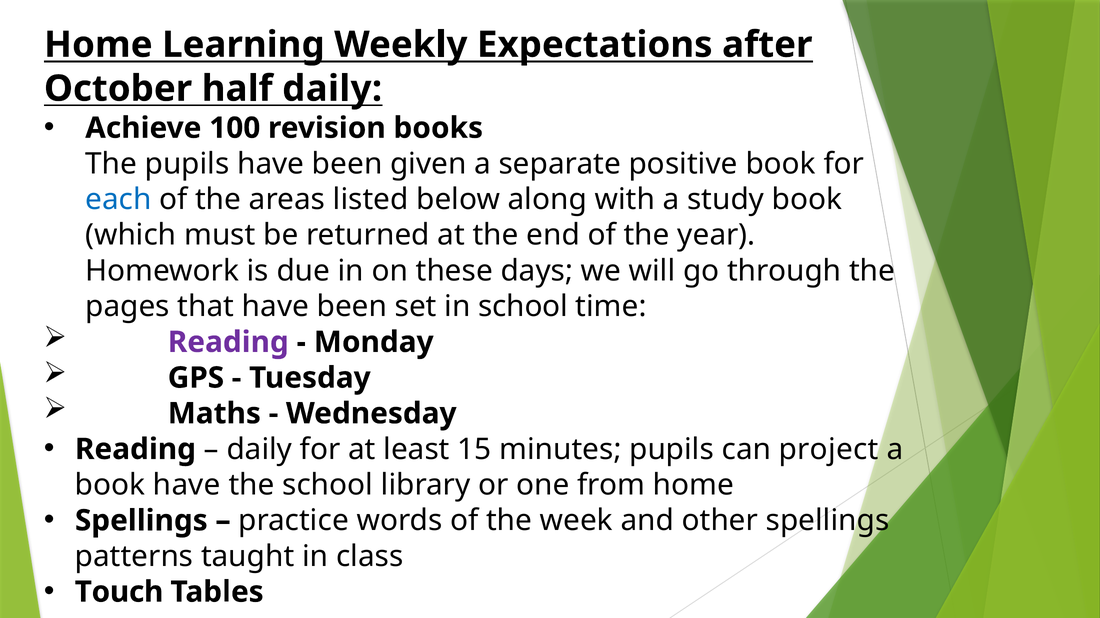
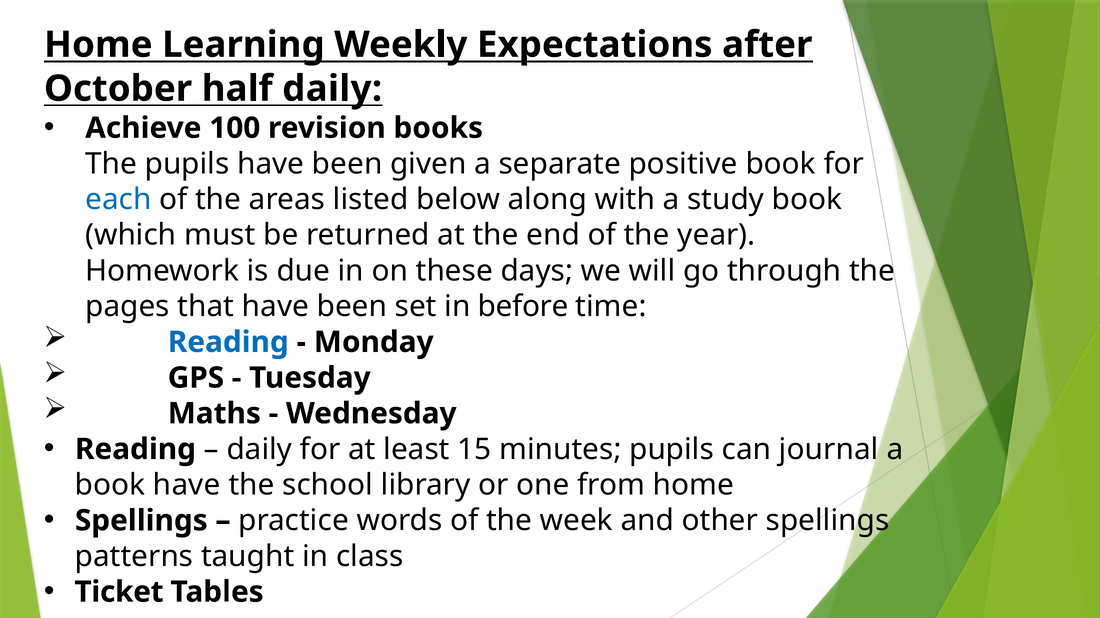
in school: school -> before (523, 307)
Reading colour: purple -> blue (228, 343)
project: project -> journal (829, 450)
Touch: Touch -> Ticket (119, 593)
